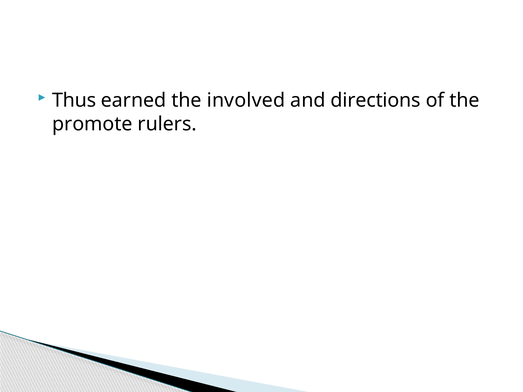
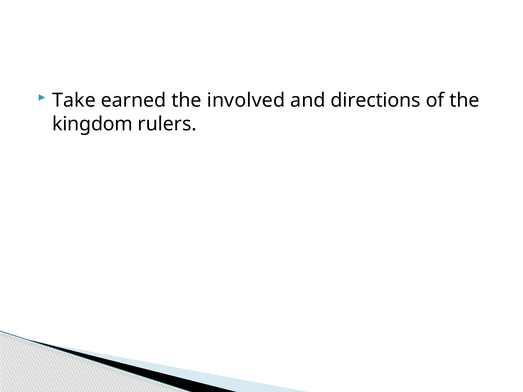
Thus: Thus -> Take (74, 100)
promote: promote -> kingdom (93, 124)
